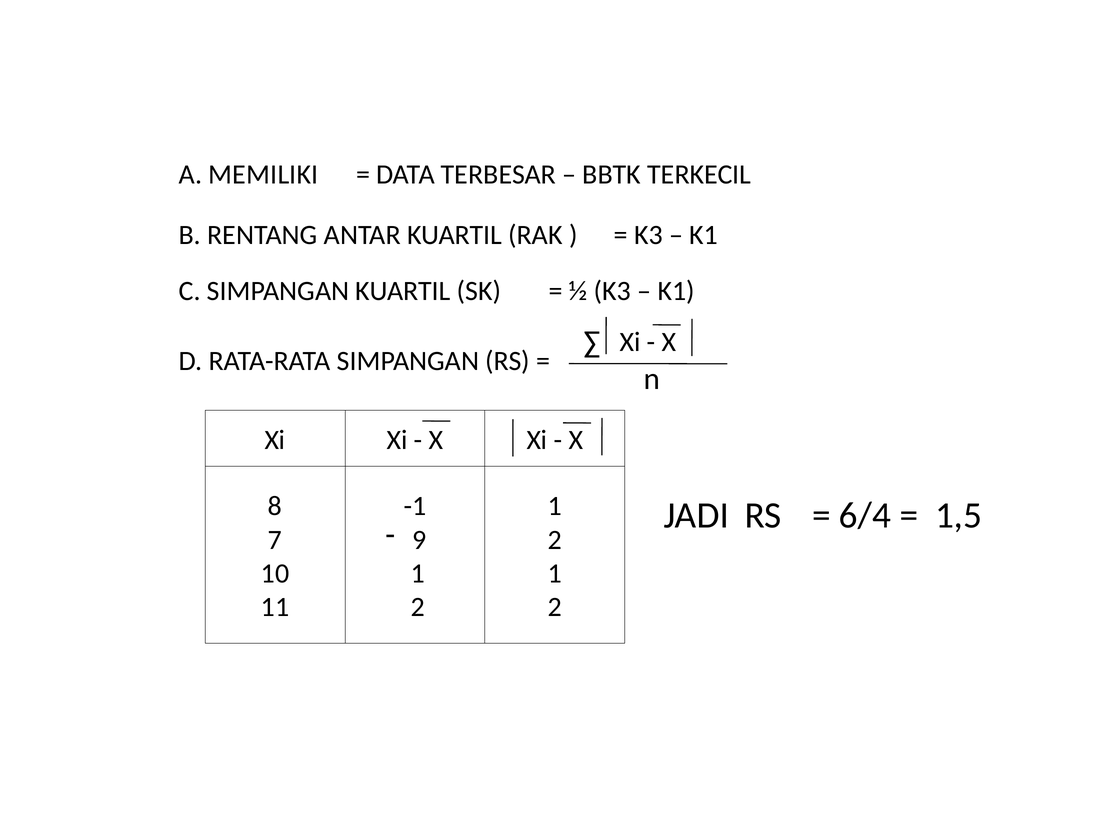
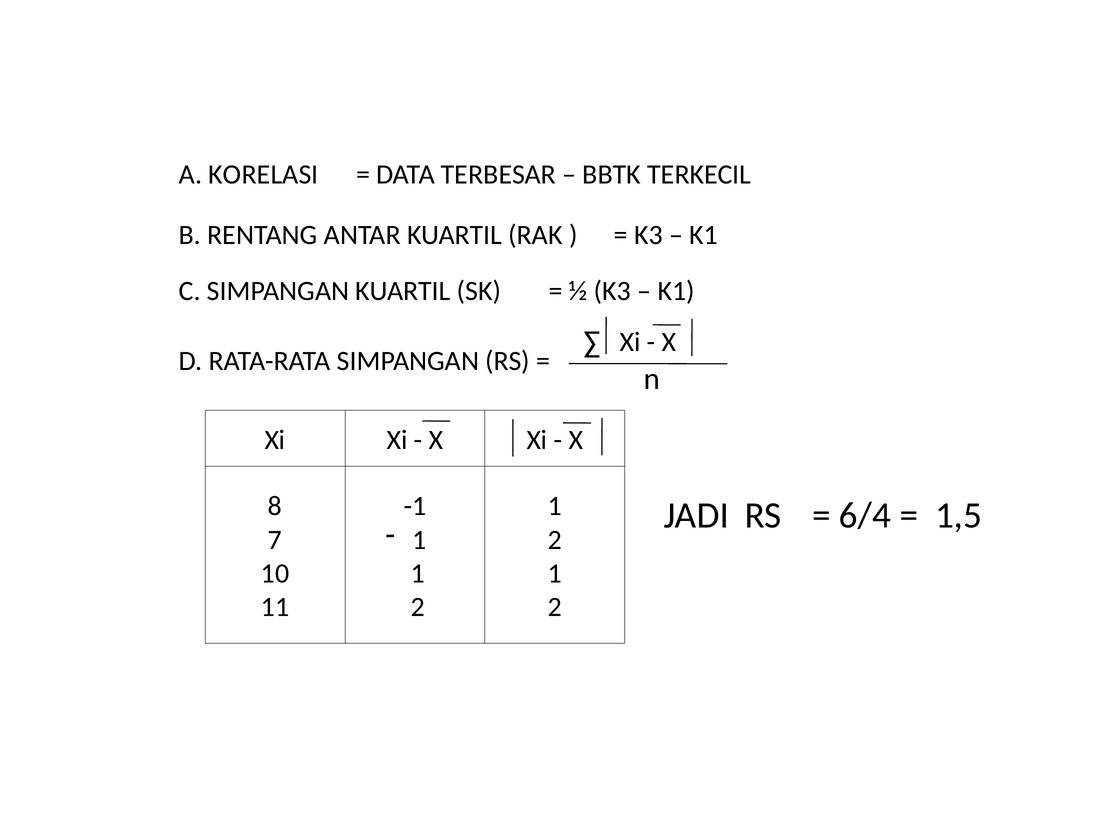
MEMILIKI: MEMILIKI -> KORELASI (263, 174)
9: 9 -> 1 (419, 540)
